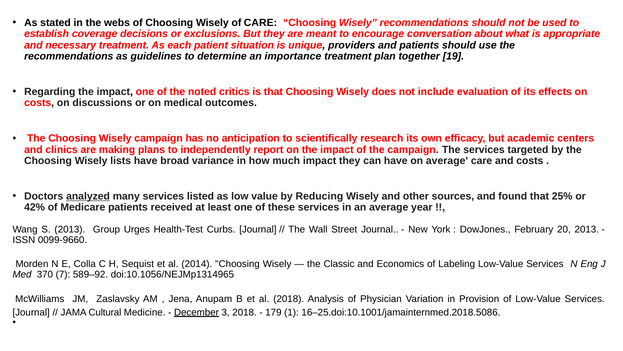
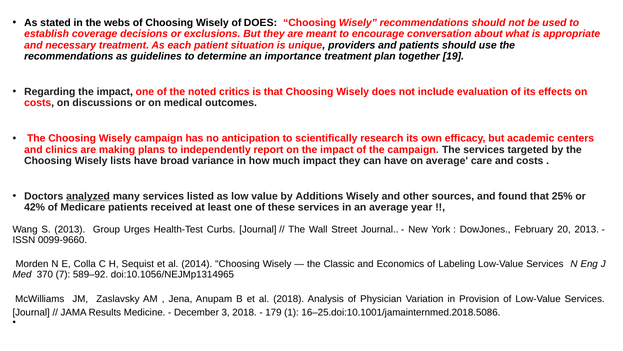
of CARE: CARE -> DOES (260, 23)
Reducing: Reducing -> Additions (319, 196)
Cultural: Cultural -> Results (105, 312)
December underline: present -> none (196, 312)
